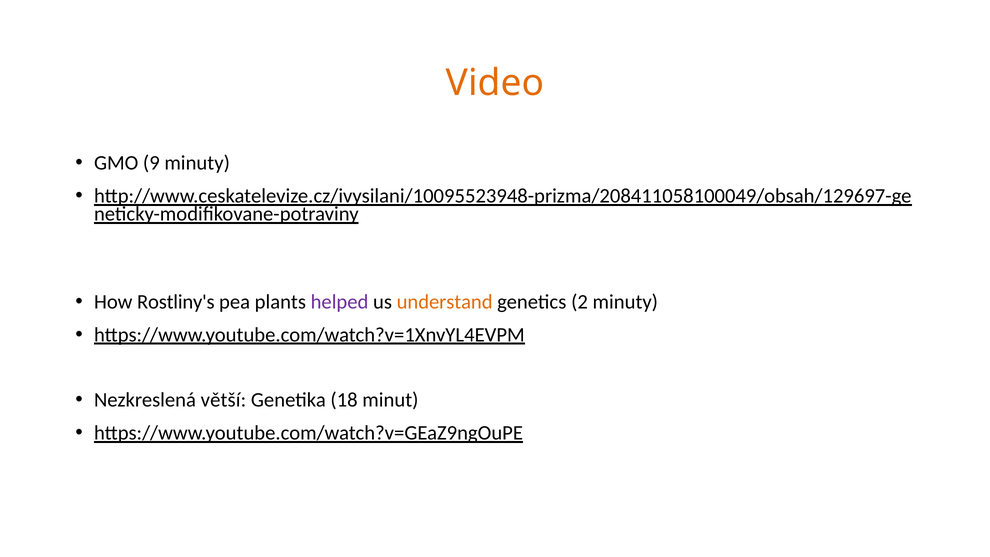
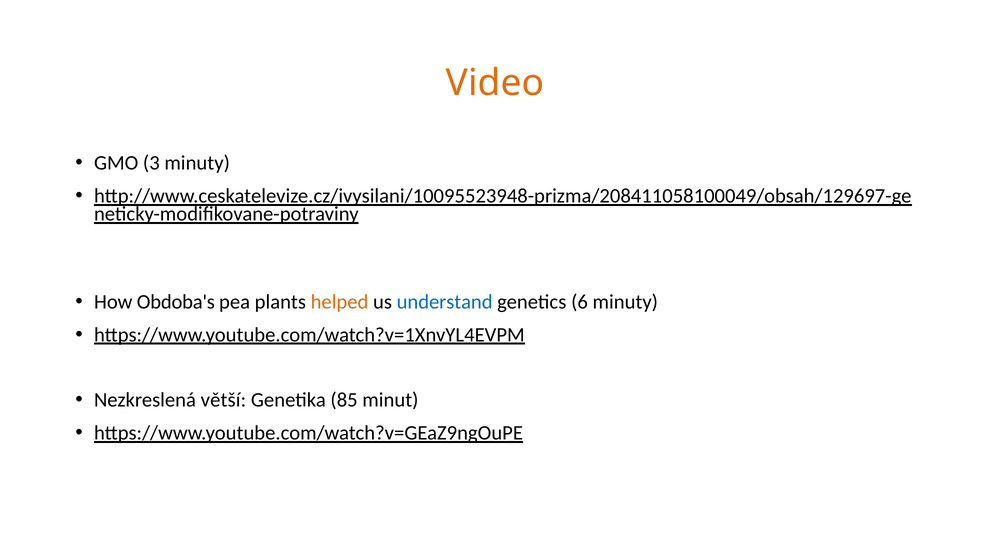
9: 9 -> 3 (151, 163)
Rostliny's: Rostliny's -> Obdoba's (176, 302)
helped colour: purple -> orange (340, 302)
understand colour: orange -> blue (445, 302)
2: 2 -> 6 (580, 302)
18: 18 -> 85 (344, 400)
